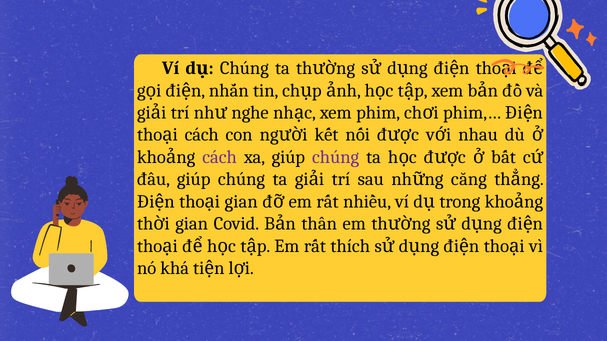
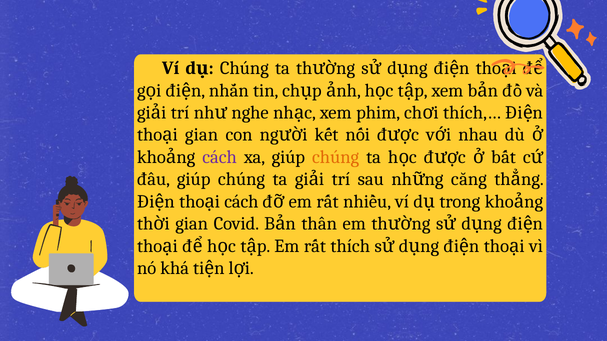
phim,…: phim,… -> thích,… (472, 113)
cách: cách -> gian (202, 135)
chúng colour: purple -> orange (336, 157)
gian: gian -> cách (241, 202)
